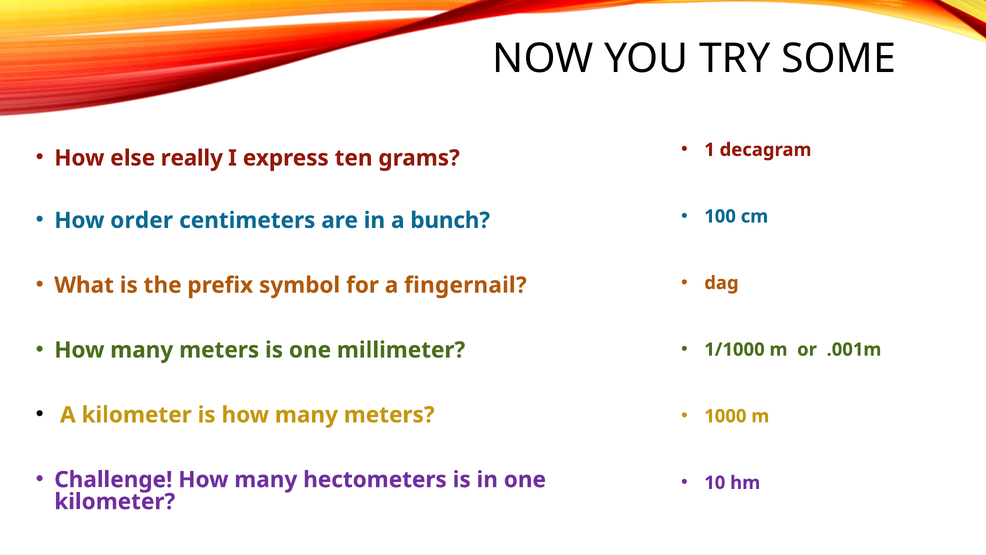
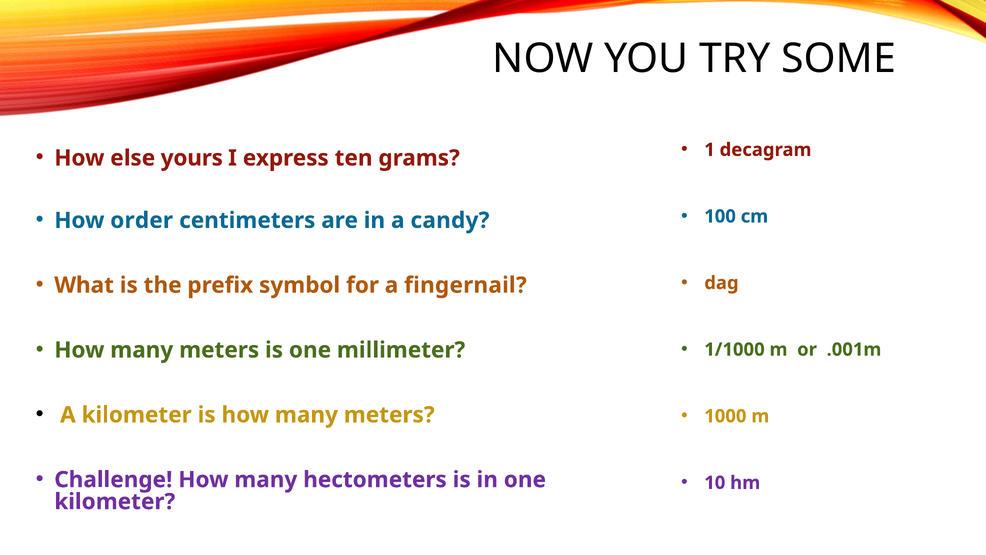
really: really -> yours (192, 158)
bunch: bunch -> candy (450, 220)
